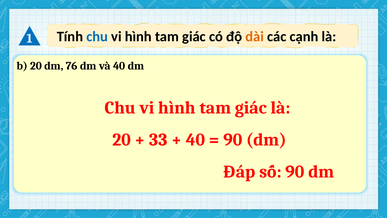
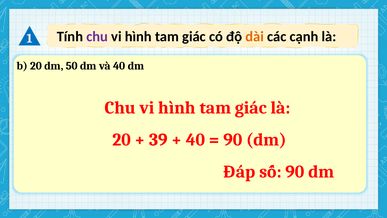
chu colour: blue -> purple (97, 37)
76: 76 -> 50 (72, 66)
33: 33 -> 39 (158, 140)
